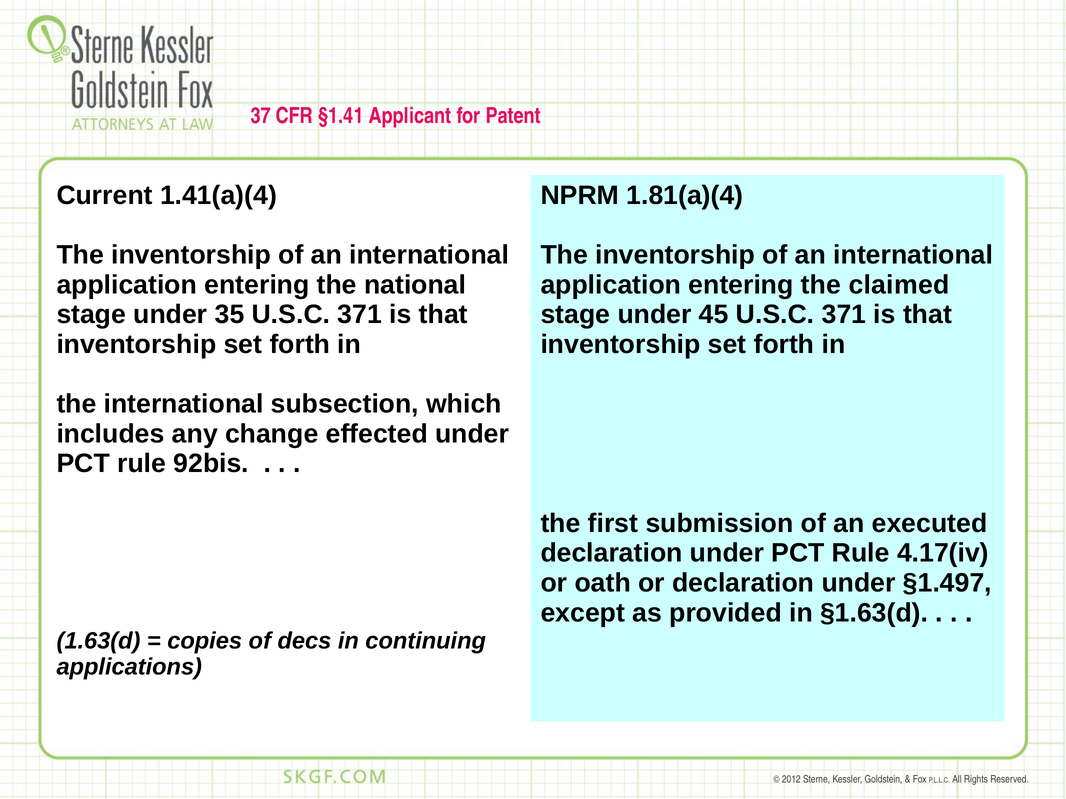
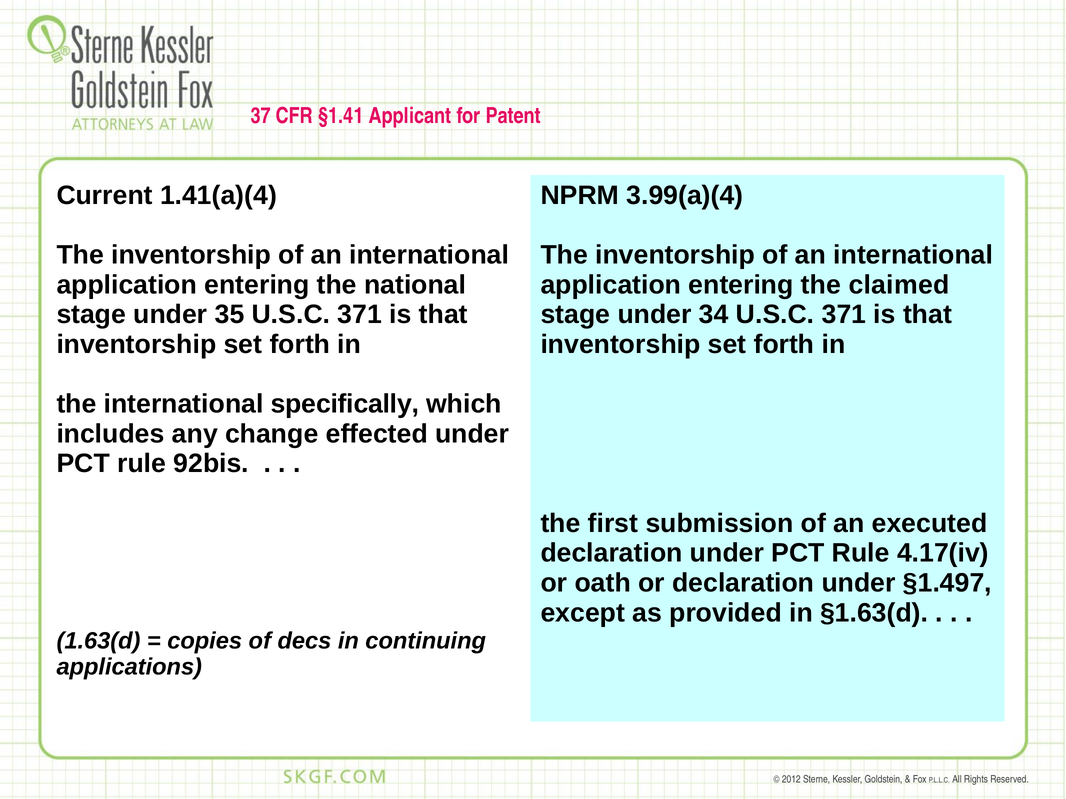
1.81(a)(4: 1.81(a)(4 -> 3.99(a)(4 (685, 195)
45: 45 -> 34 (714, 315)
subsection: subsection -> specifically (345, 404)
